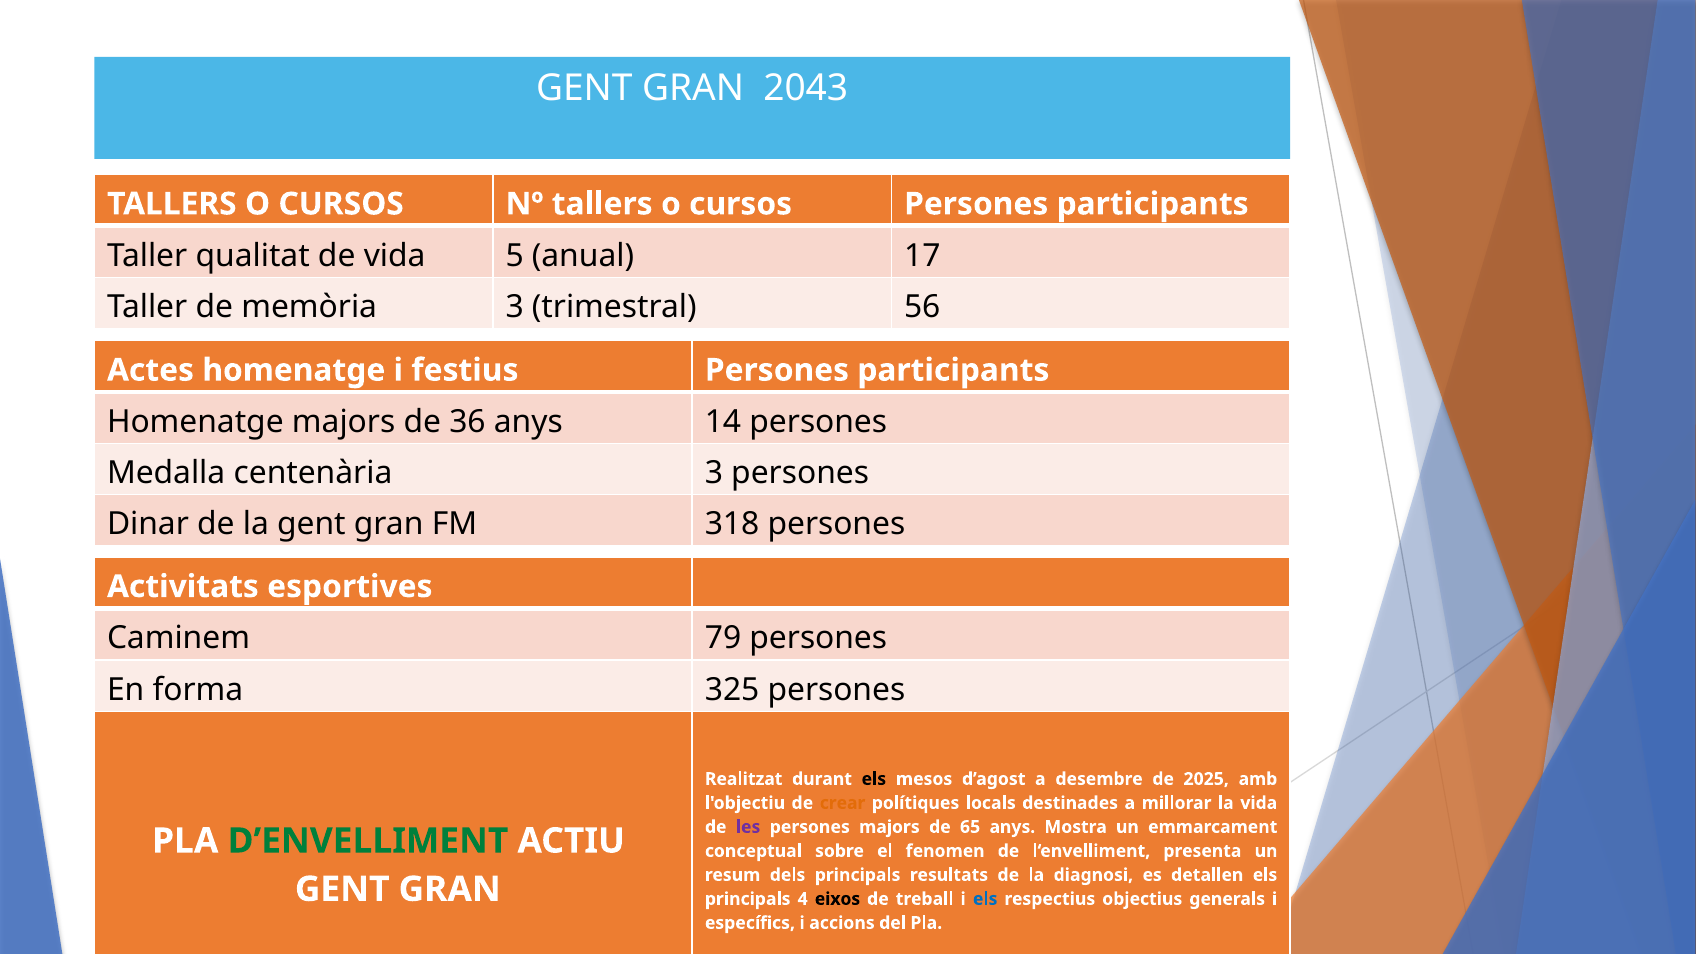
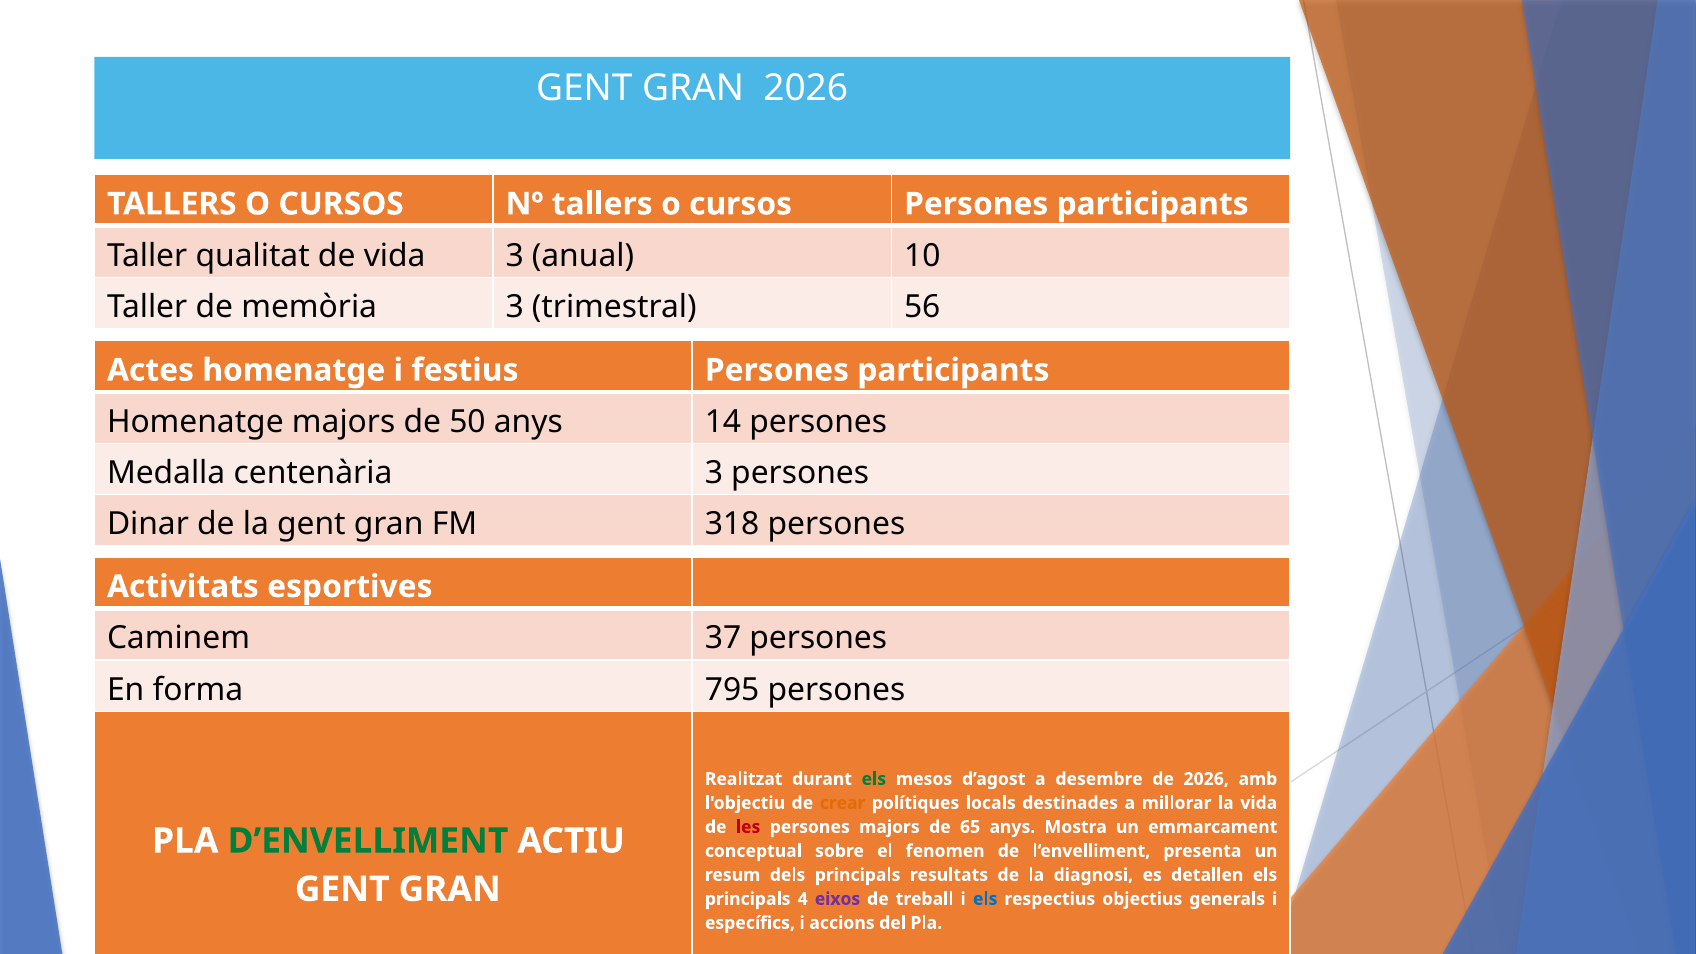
GRAN 2043: 2043 -> 2026 (806, 88)
vida 5: 5 -> 3 (515, 256)
17: 17 -> 10 (922, 256)
36: 36 -> 50 (467, 422)
79: 79 -> 37 (723, 638)
325: 325 -> 795 (732, 690)
els colour: black -> green (874, 779)
de 2025: 2025 -> 2026 (1206, 779)
les colour: purple -> red (748, 827)
eixos colour: black -> purple (837, 899)
